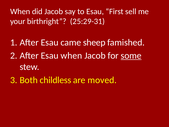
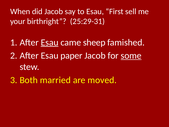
Esau underline: none -> present (50, 42)
Esau when: when -> paper (71, 55)
childless: childless -> married (55, 80)
